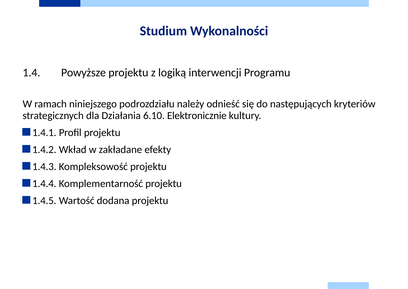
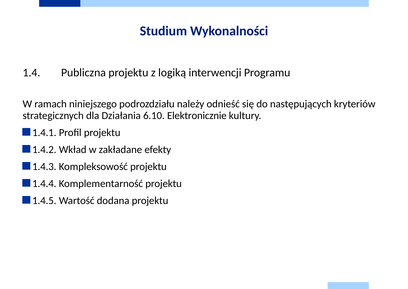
Powyższe: Powyższe -> Publiczna (83, 73)
